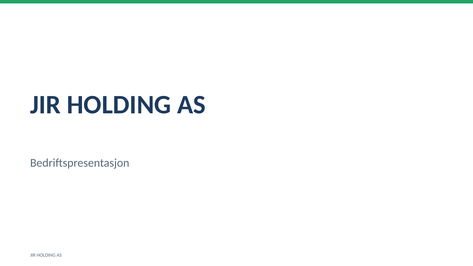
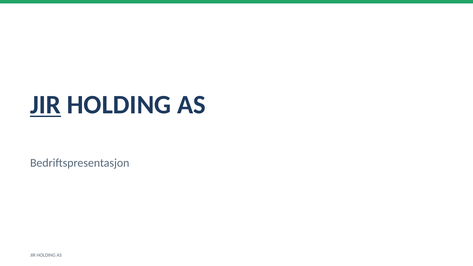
JIR underline: none -> present (45, 105)
